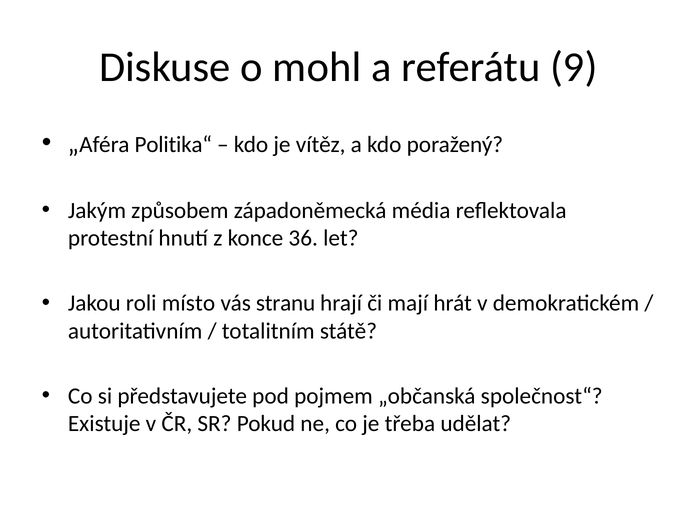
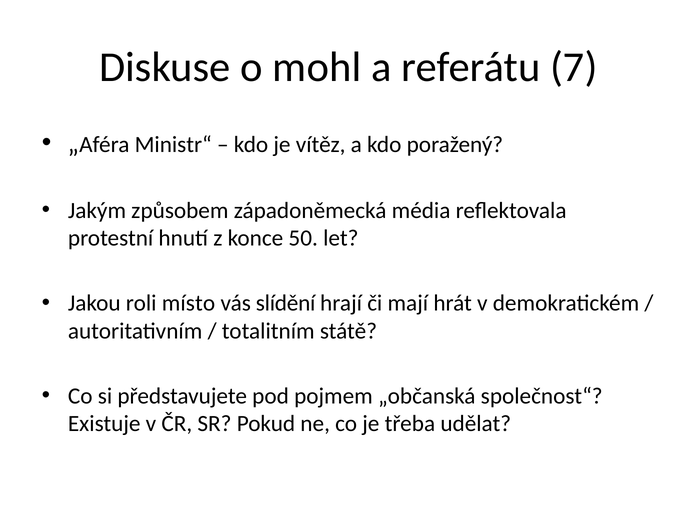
9: 9 -> 7 (574, 67)
Politika“: Politika“ -> Ministr“ (173, 145)
36: 36 -> 50 (303, 239)
stranu: stranu -> slídění (286, 304)
